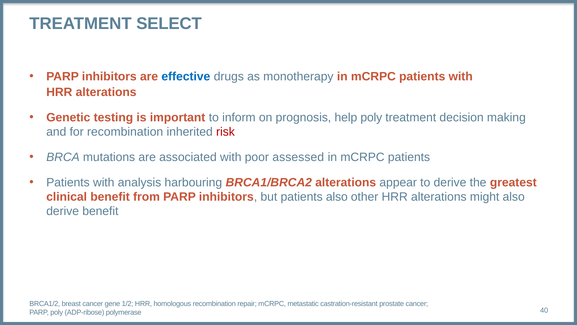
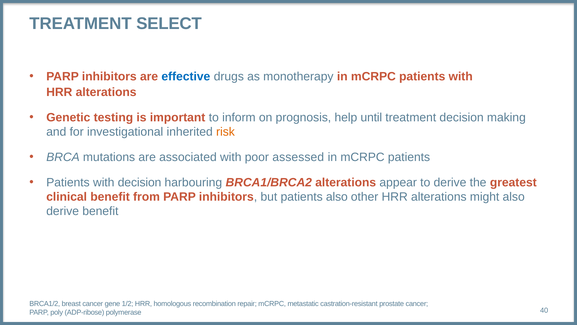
help poly: poly -> until (371, 117)
for recombination: recombination -> investigational (125, 132)
risk colour: red -> orange (225, 132)
with analysis: analysis -> decision (140, 182)
